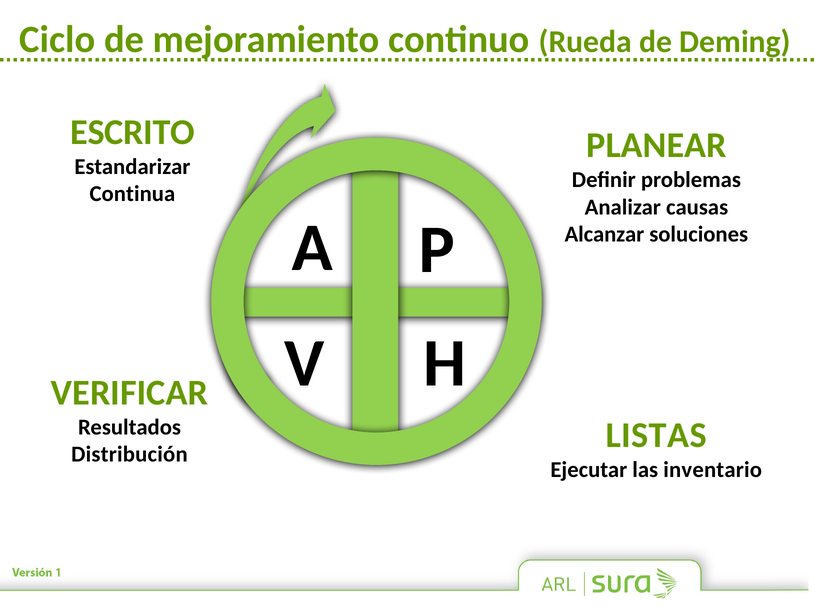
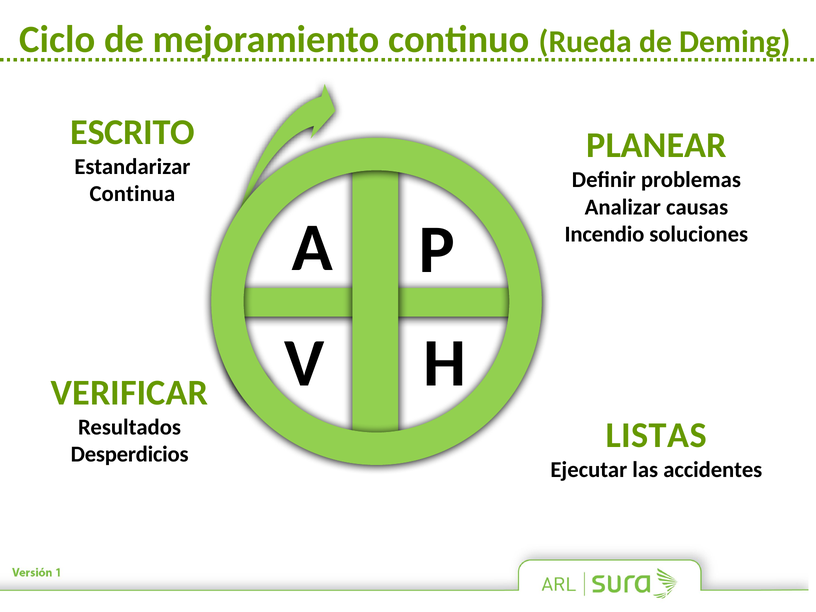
Alcanzar: Alcanzar -> Incendio (604, 234)
Distribución: Distribución -> Desperdicios (130, 454)
inventario: inventario -> accidentes (713, 470)
